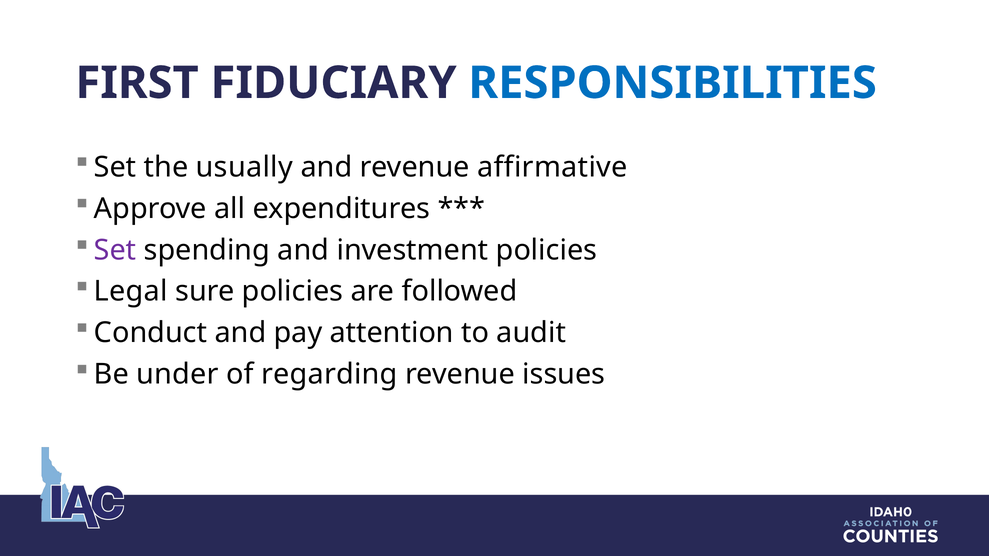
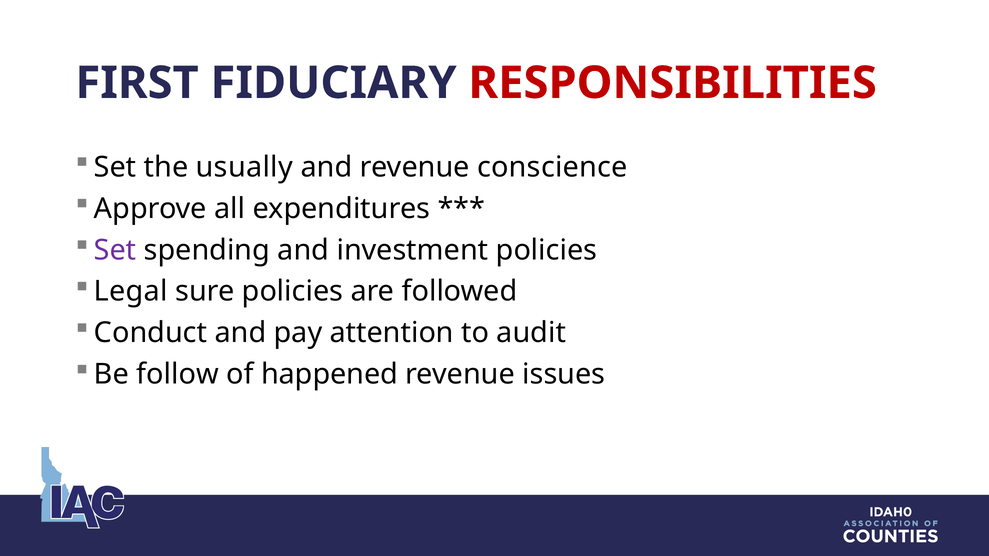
RESPONSIBILITIES colour: blue -> red (673, 83)
affirmative: affirmative -> conscience (552, 167)
under: under -> follow (178, 375)
regarding: regarding -> happened (330, 375)
